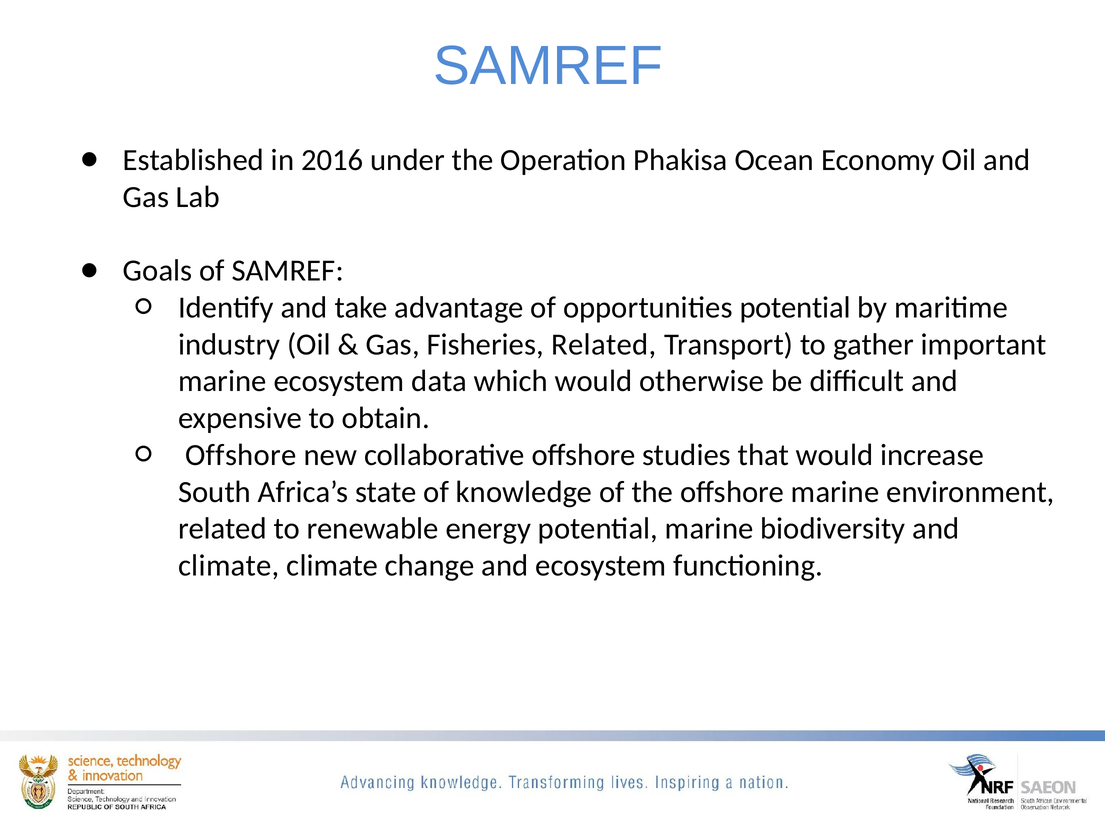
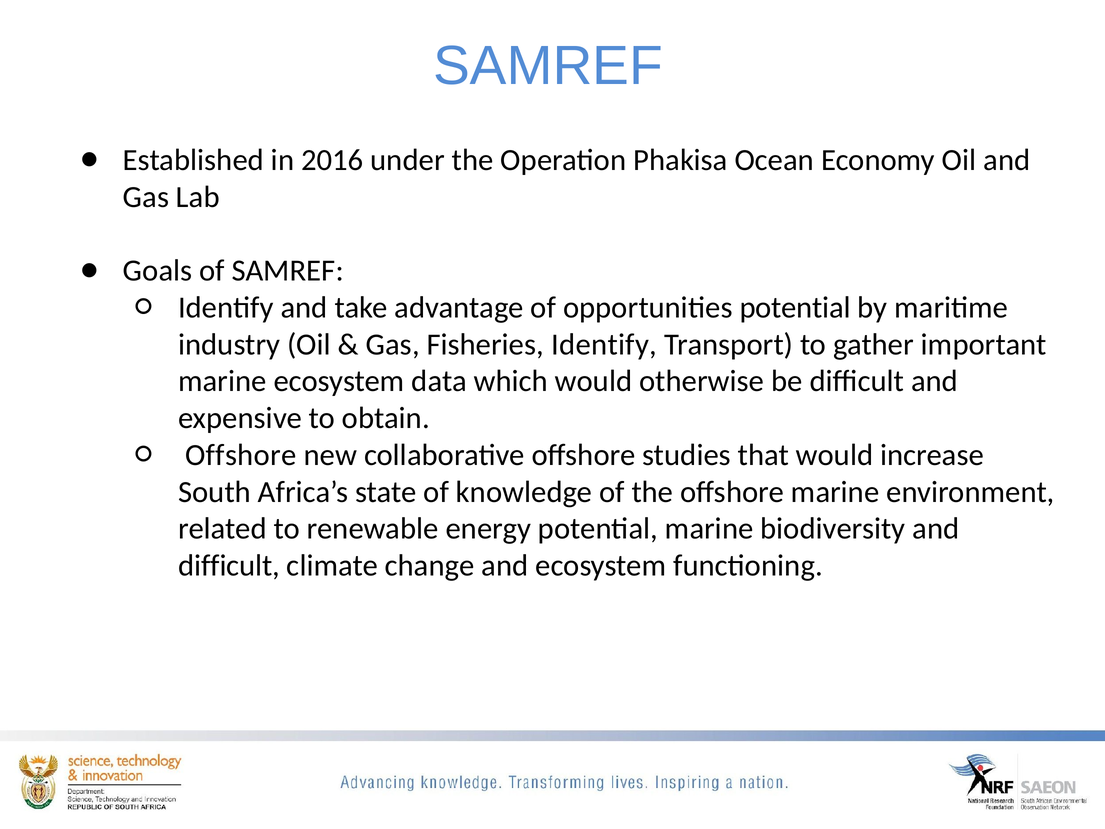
Fisheries Related: Related -> Identify (604, 344)
climate: climate -> difficult (229, 565)
